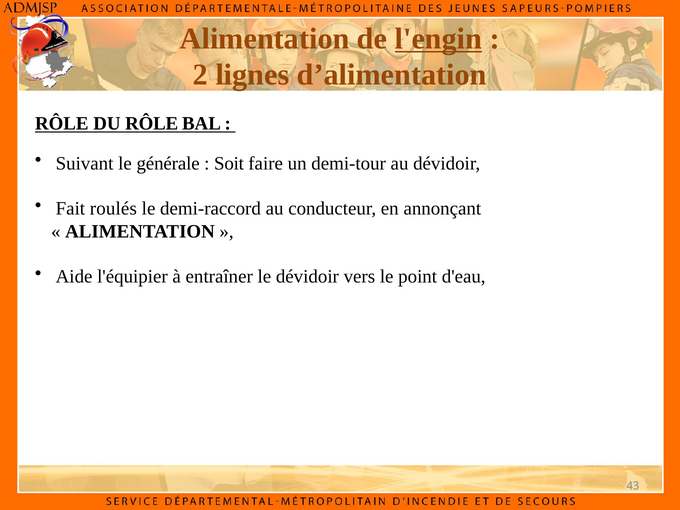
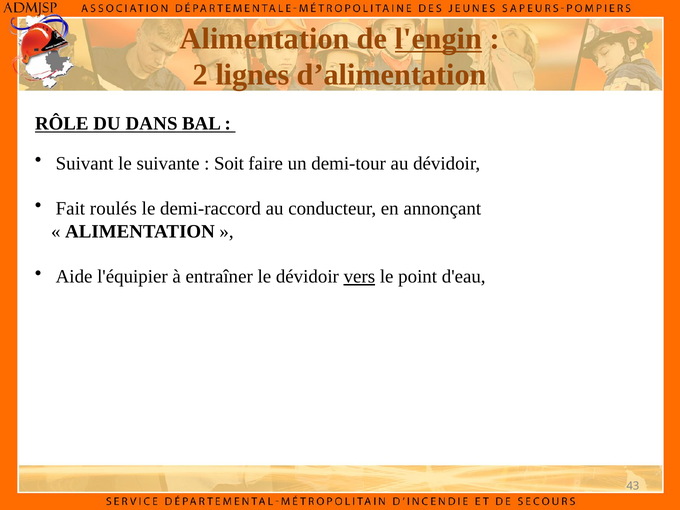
DU RÔLE: RÔLE -> DANS (152, 124)
générale: générale -> suivante (168, 163)
vers underline: none -> present (359, 277)
